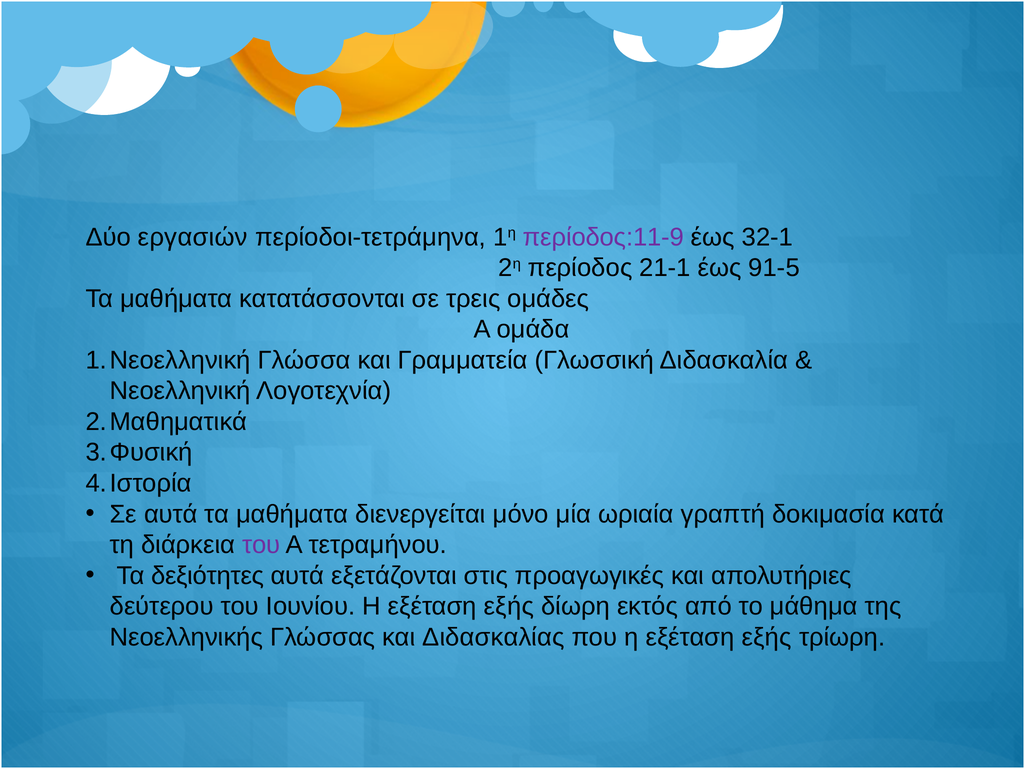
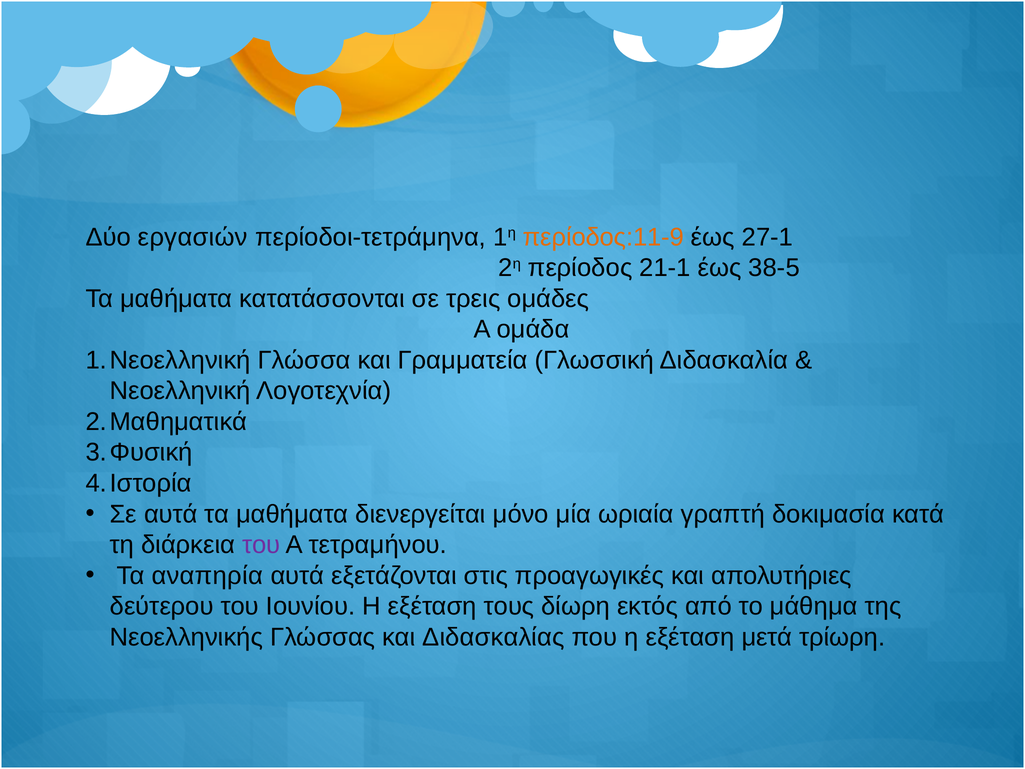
περίοδος:11-9 colour: purple -> orange (603, 237)
32-1: 32-1 -> 27-1 (767, 237)
91-5: 91-5 -> 38-5 (774, 268)
δεξιότητες: δεξιότητες -> αναπηρία (207, 575)
Ιουνίου Η εξέταση εξής: εξής -> τους (509, 606)
που η εξέταση εξής: εξής -> μετά (767, 637)
